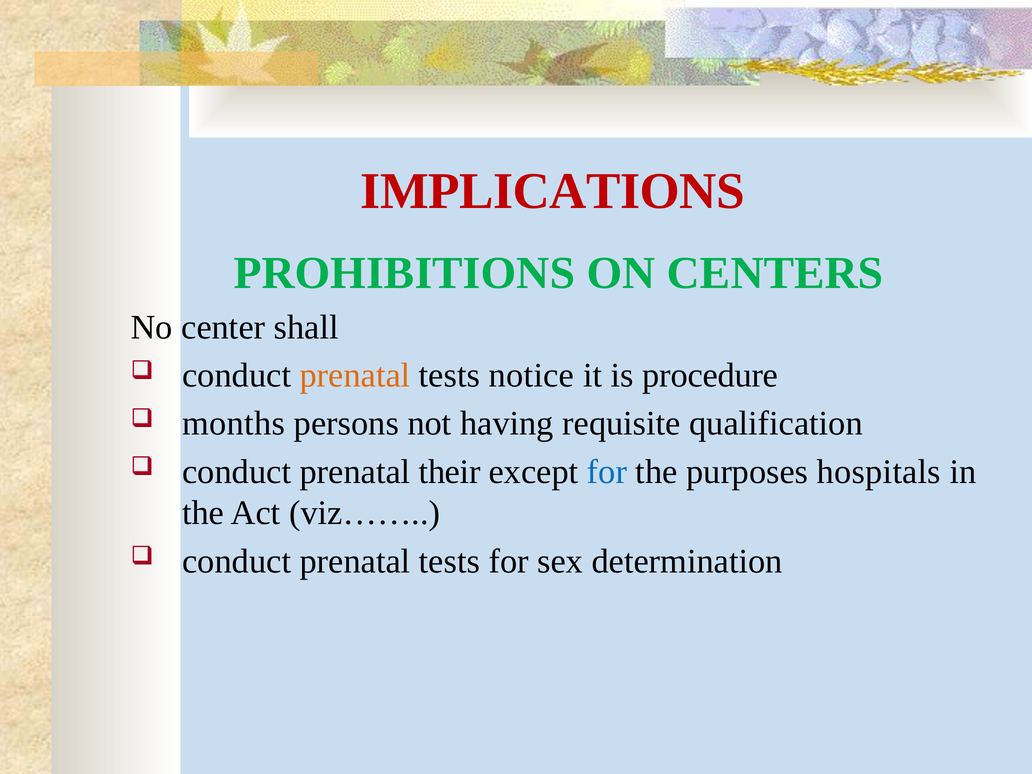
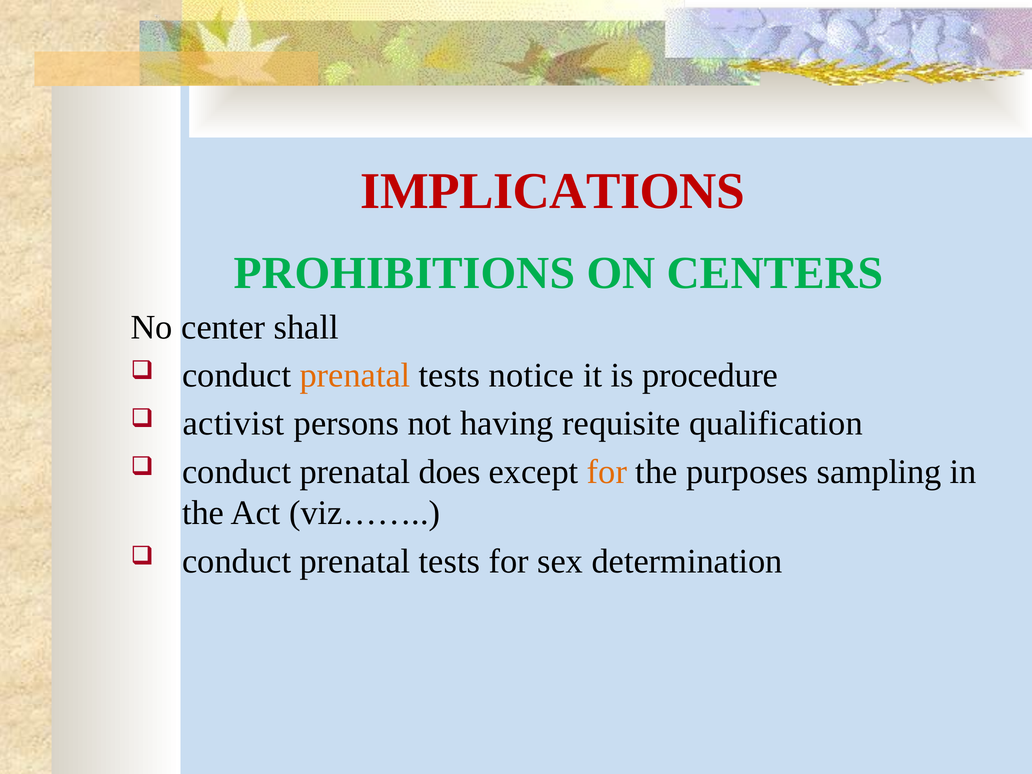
months: months -> activist (234, 424)
their: their -> does (450, 472)
for colour: blue -> orange (607, 472)
hospitals: hospitals -> sampling (879, 472)
